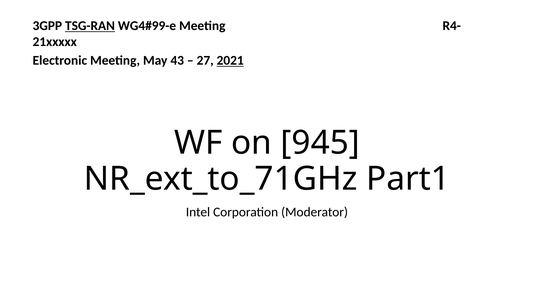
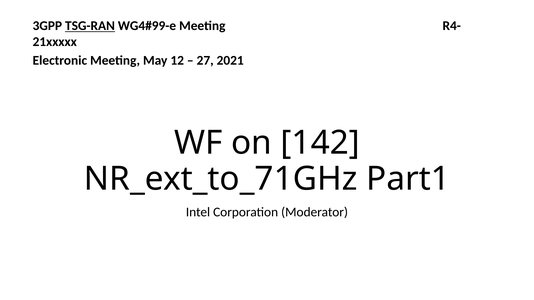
43: 43 -> 12 (177, 61)
2021 underline: present -> none (230, 61)
945: 945 -> 142 (320, 143)
